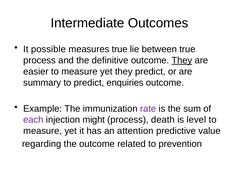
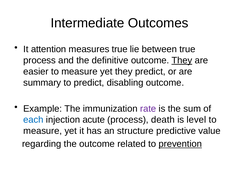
possible: possible -> attention (49, 49)
enquiries: enquiries -> disabling (125, 83)
each colour: purple -> blue (33, 120)
might: might -> acute (94, 120)
attention: attention -> structure (135, 131)
prevention underline: none -> present (180, 144)
